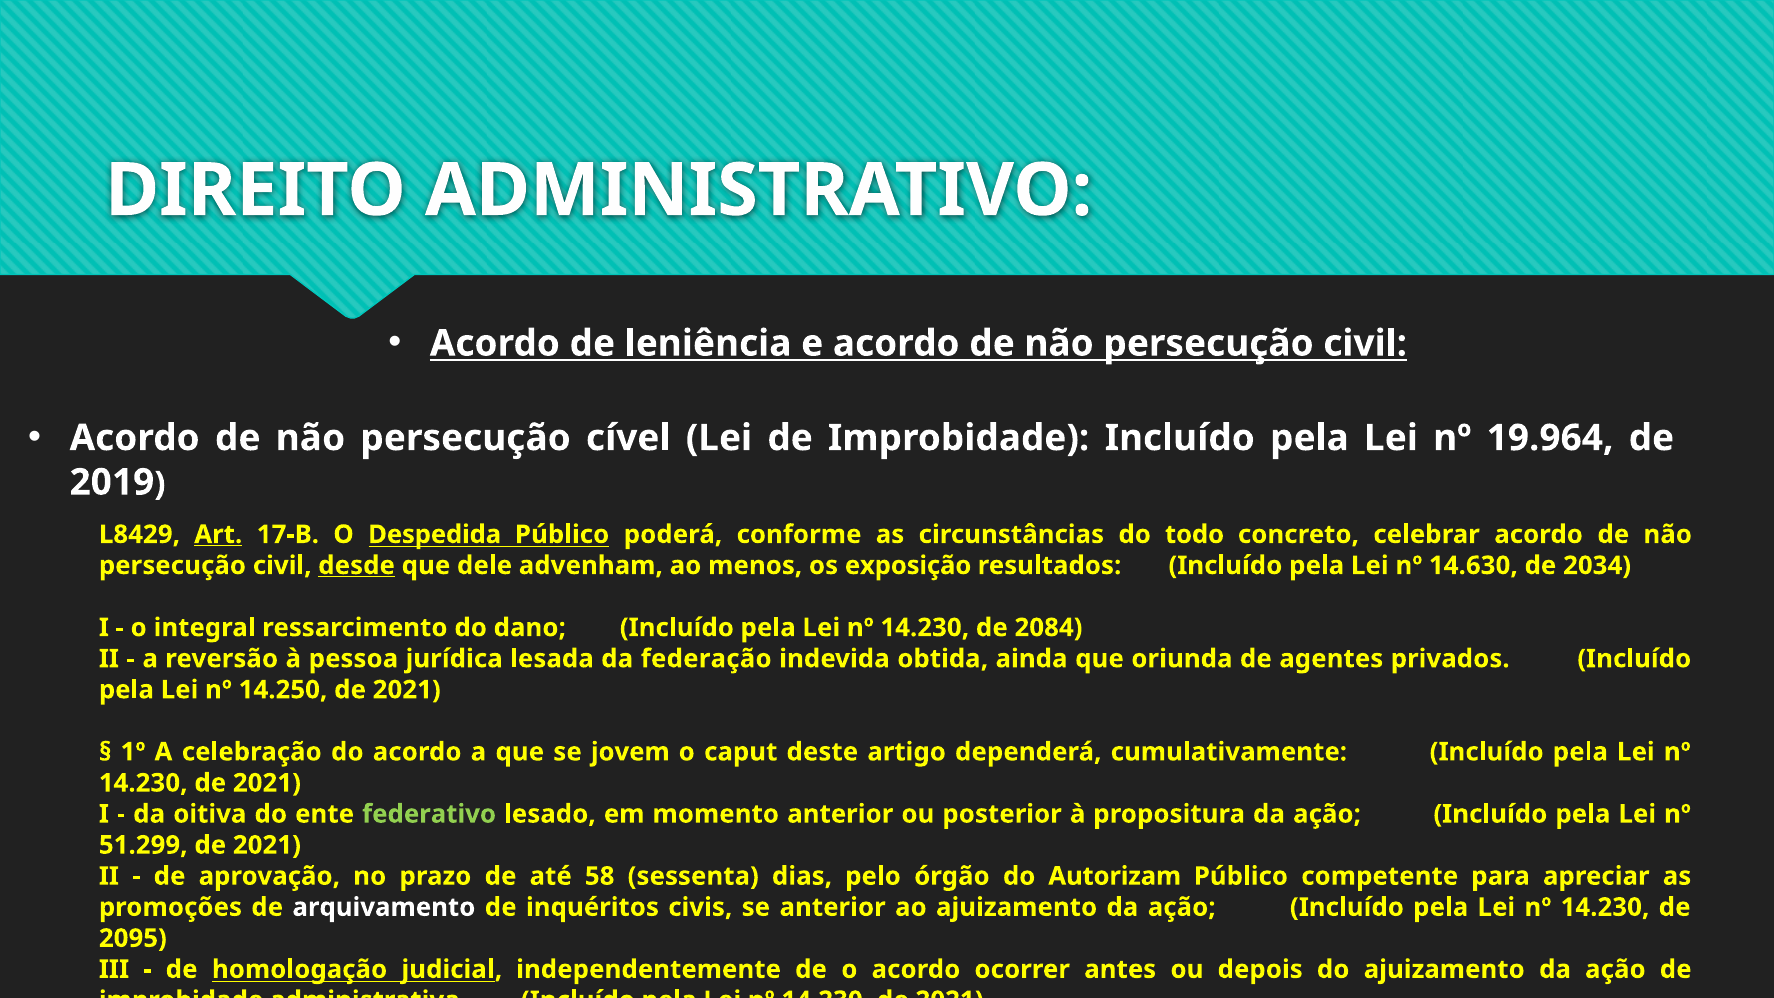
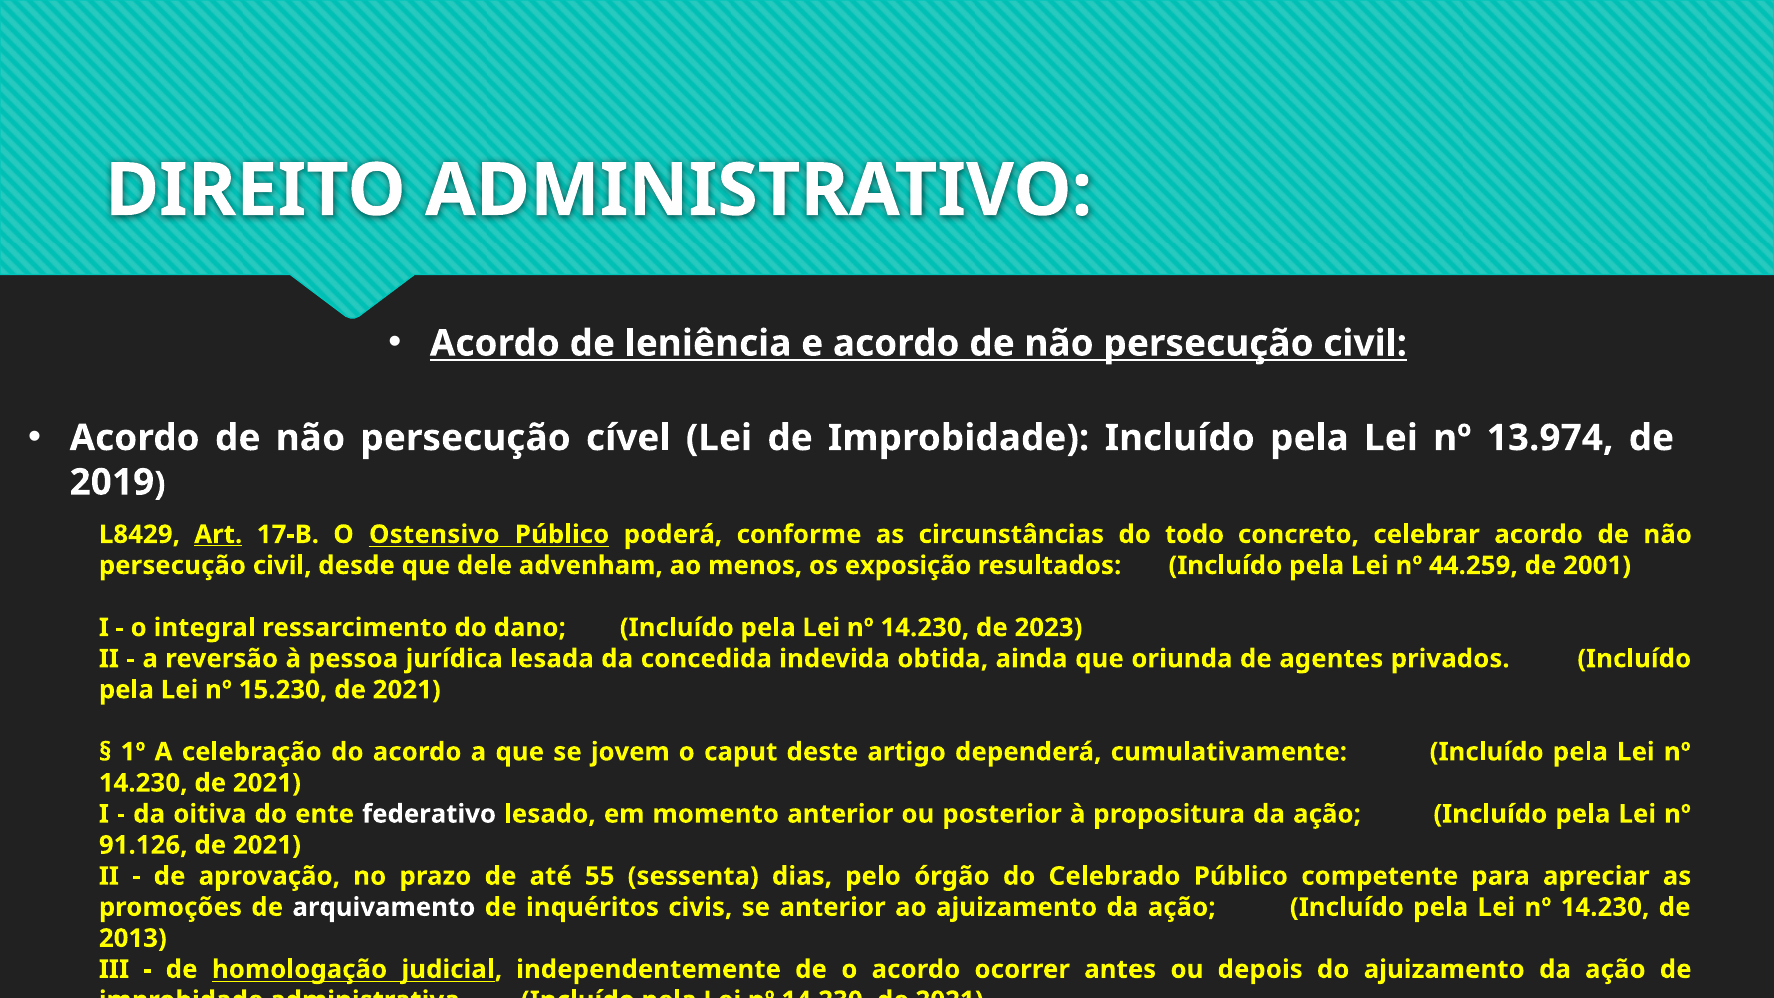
19.964: 19.964 -> 13.974 (1550, 438)
Despedida: Despedida -> Ostensivo (434, 534)
desde underline: present -> none (357, 565)
14.630: 14.630 -> 44.259 (1473, 565)
2034: 2034 -> 2001 (1597, 565)
2084: 2084 -> 2023 (1049, 628)
federação: federação -> concedida (706, 659)
14.250: 14.250 -> 15.230 (283, 690)
federativo colour: light green -> white (429, 814)
51.299: 51.299 -> 91.126 (143, 845)
58: 58 -> 55 (600, 876)
Autorizam: Autorizam -> Celebrado (1115, 876)
2095: 2095 -> 2013 (133, 938)
